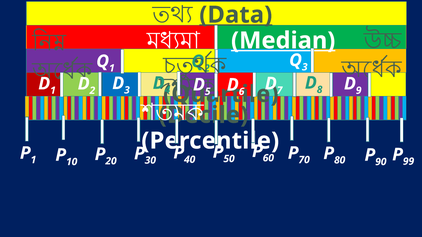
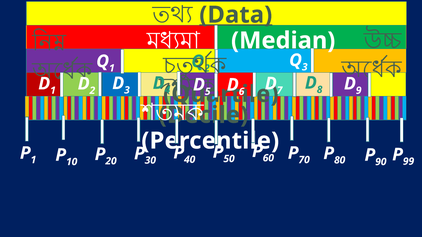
Median underline: present -> none (283, 41)
